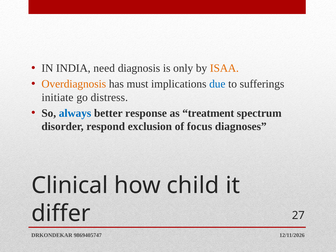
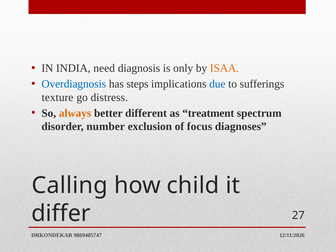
Overdiagnosis colour: orange -> blue (74, 84)
must: must -> steps (138, 84)
initiate: initiate -> texture (58, 97)
always colour: blue -> orange (75, 113)
response: response -> different (146, 113)
respond: respond -> number (106, 126)
Clinical: Clinical -> Calling (70, 185)
